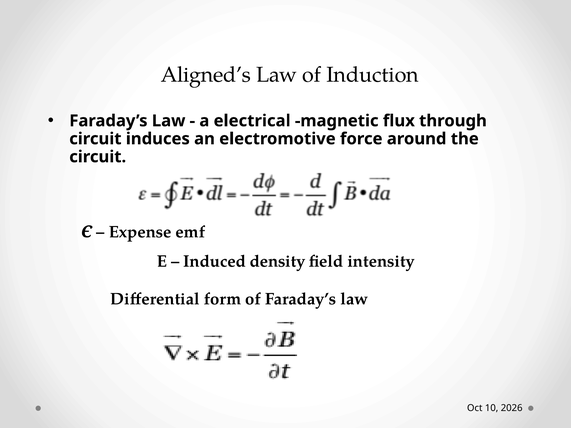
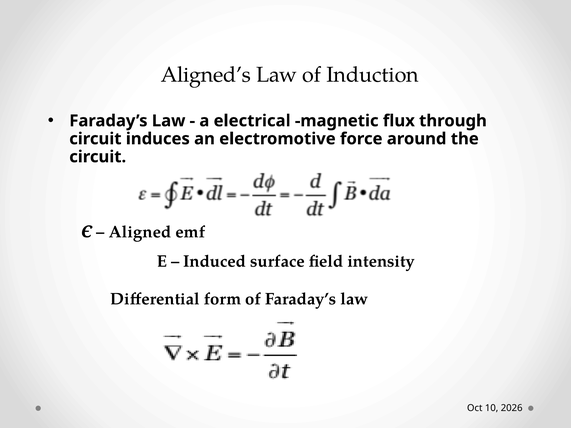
Expense: Expense -> Aligned (140, 232)
density: density -> surface (277, 261)
